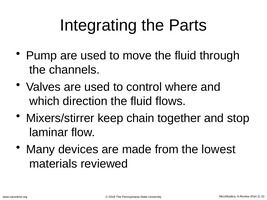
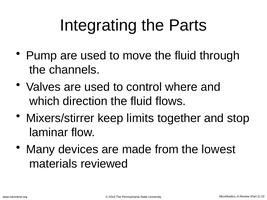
chain: chain -> limits (140, 118)
